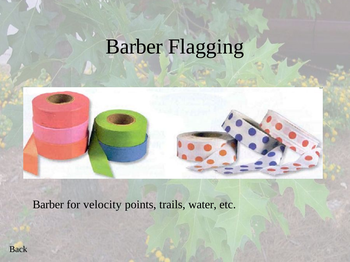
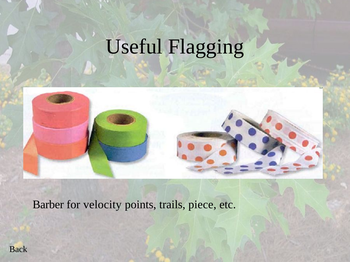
Barber: Barber -> Useful (134, 47)
water: water -> piece (202, 205)
